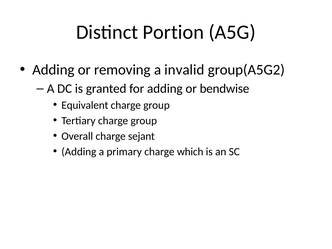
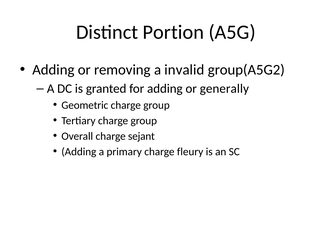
bendwise: bendwise -> generally (224, 89)
Equivalent: Equivalent -> Geometric (85, 105)
which: which -> fleury (190, 152)
